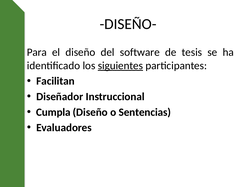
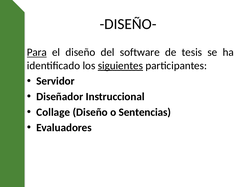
Para underline: none -> present (37, 52)
Facilitan: Facilitan -> Servidor (55, 81)
Cumpla: Cumpla -> Collage (53, 112)
